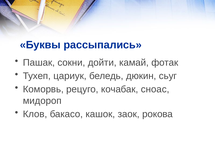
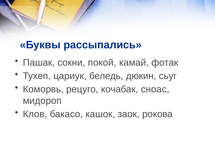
дойти: дойти -> покой (102, 63)
